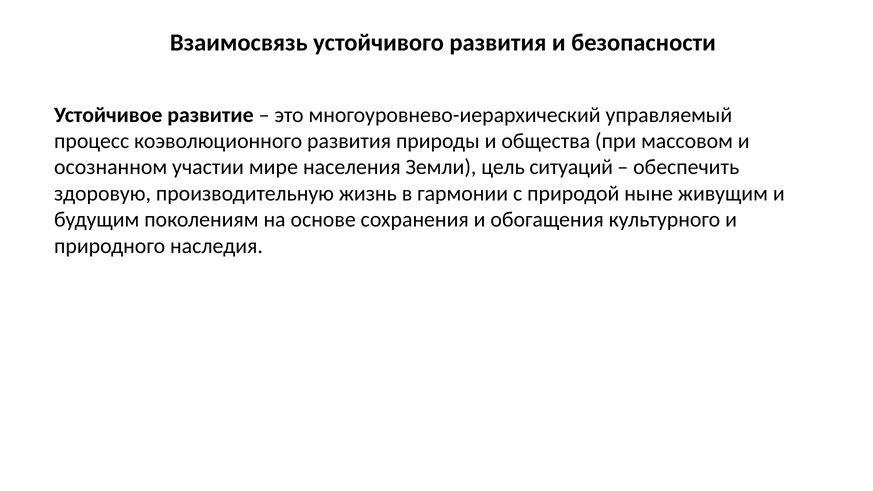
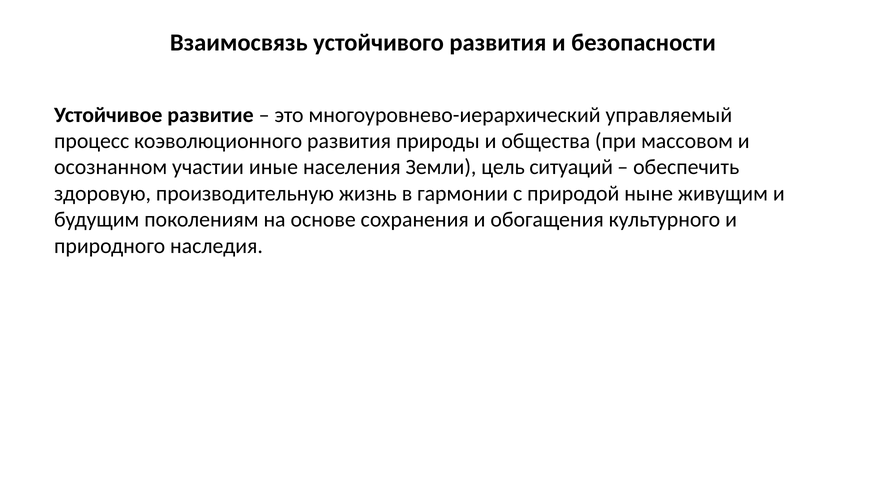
мире: мире -> иные (273, 167)
